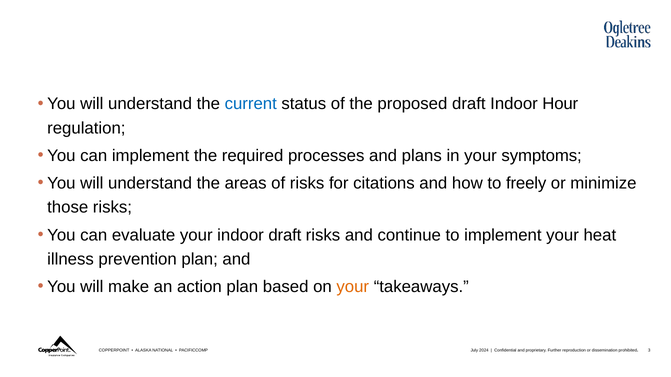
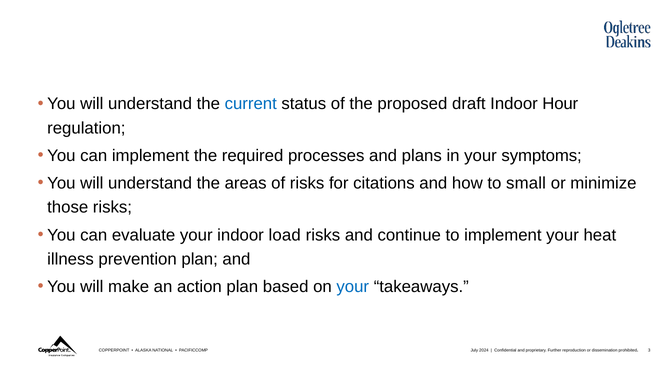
freely: freely -> small (526, 183)
indoor draft: draft -> load (285, 235)
your colour: orange -> blue (353, 287)
